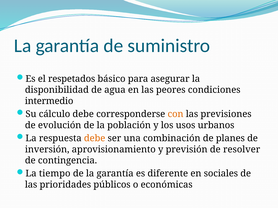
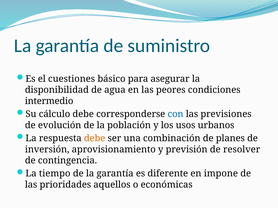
respetados: respetados -> cuestiones (72, 79)
con colour: orange -> blue (176, 114)
sociales: sociales -> impone (221, 174)
públicos: públicos -> aquellos (112, 185)
